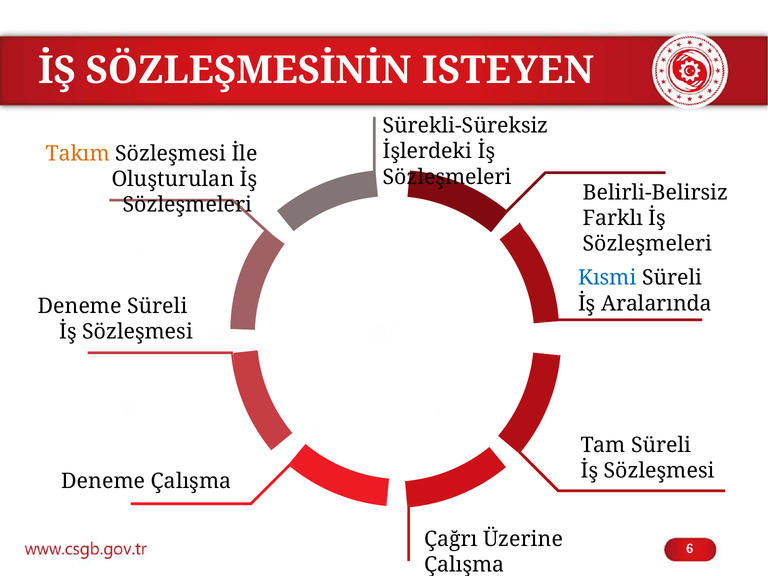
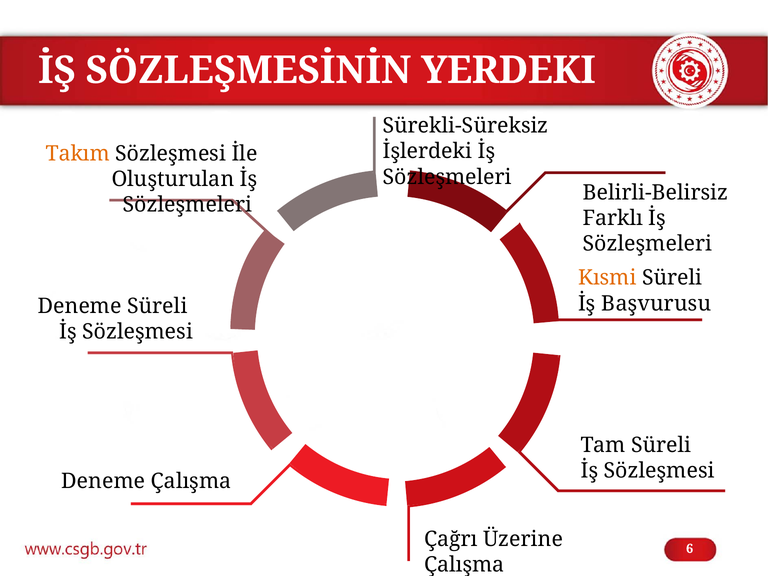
ISTEYEN: ISTEYEN -> YERDEKI (508, 70)
Kısmi colour: blue -> orange (607, 278)
Aralarında: Aralarında -> Başvurusu (656, 304)
